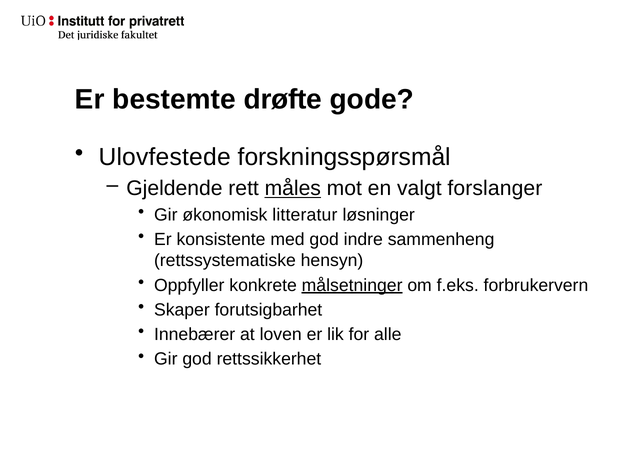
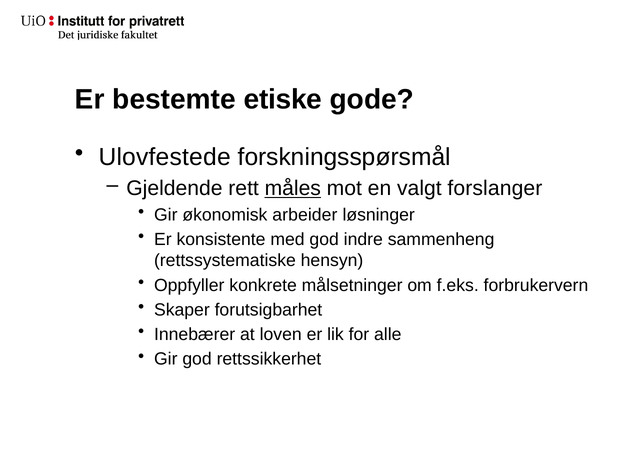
drøfte: drøfte -> etiske (283, 100)
litteratur: litteratur -> arbeider (305, 215)
målsetninger underline: present -> none (352, 285)
